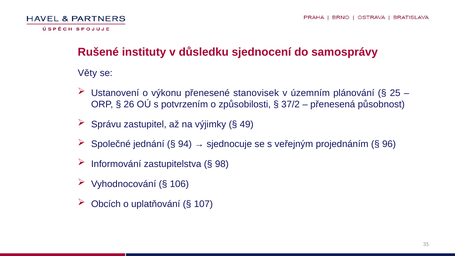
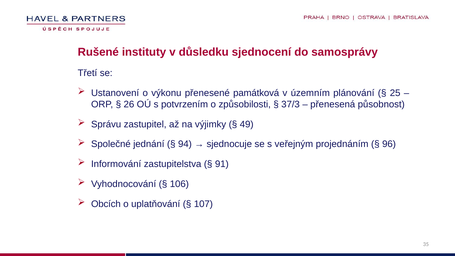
Věty: Věty -> Třetí (87, 73)
stanovisek: stanovisek -> památková (256, 93)
37/2: 37/2 -> 37/3 (291, 104)
98: 98 -> 91 (222, 164)
